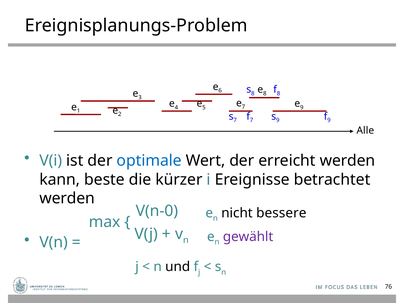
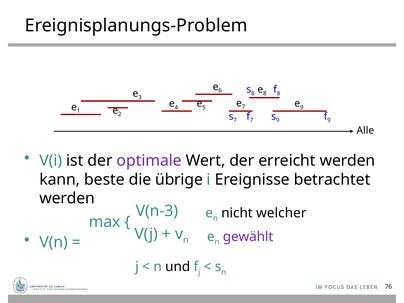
optimale colour: blue -> purple (149, 161)
kürzer: kürzer -> übrige (179, 180)
V(n-0: V(n-0 -> V(n-3 (157, 211)
bessere: bessere -> welcher (281, 213)
